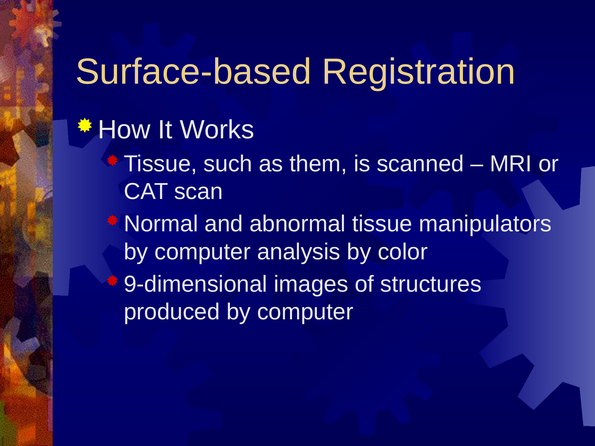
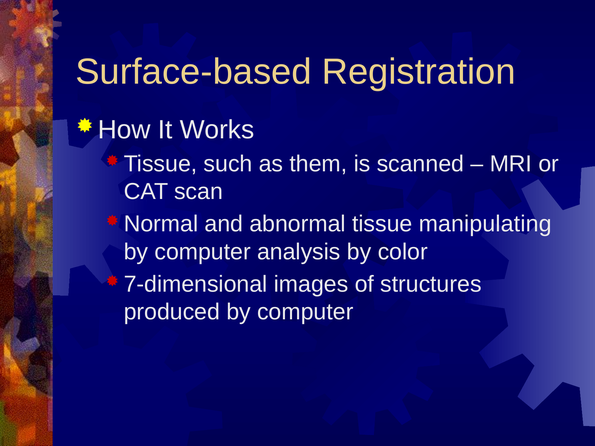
manipulators: manipulators -> manipulating (485, 224)
9-dimensional: 9-dimensional -> 7-dimensional (196, 284)
